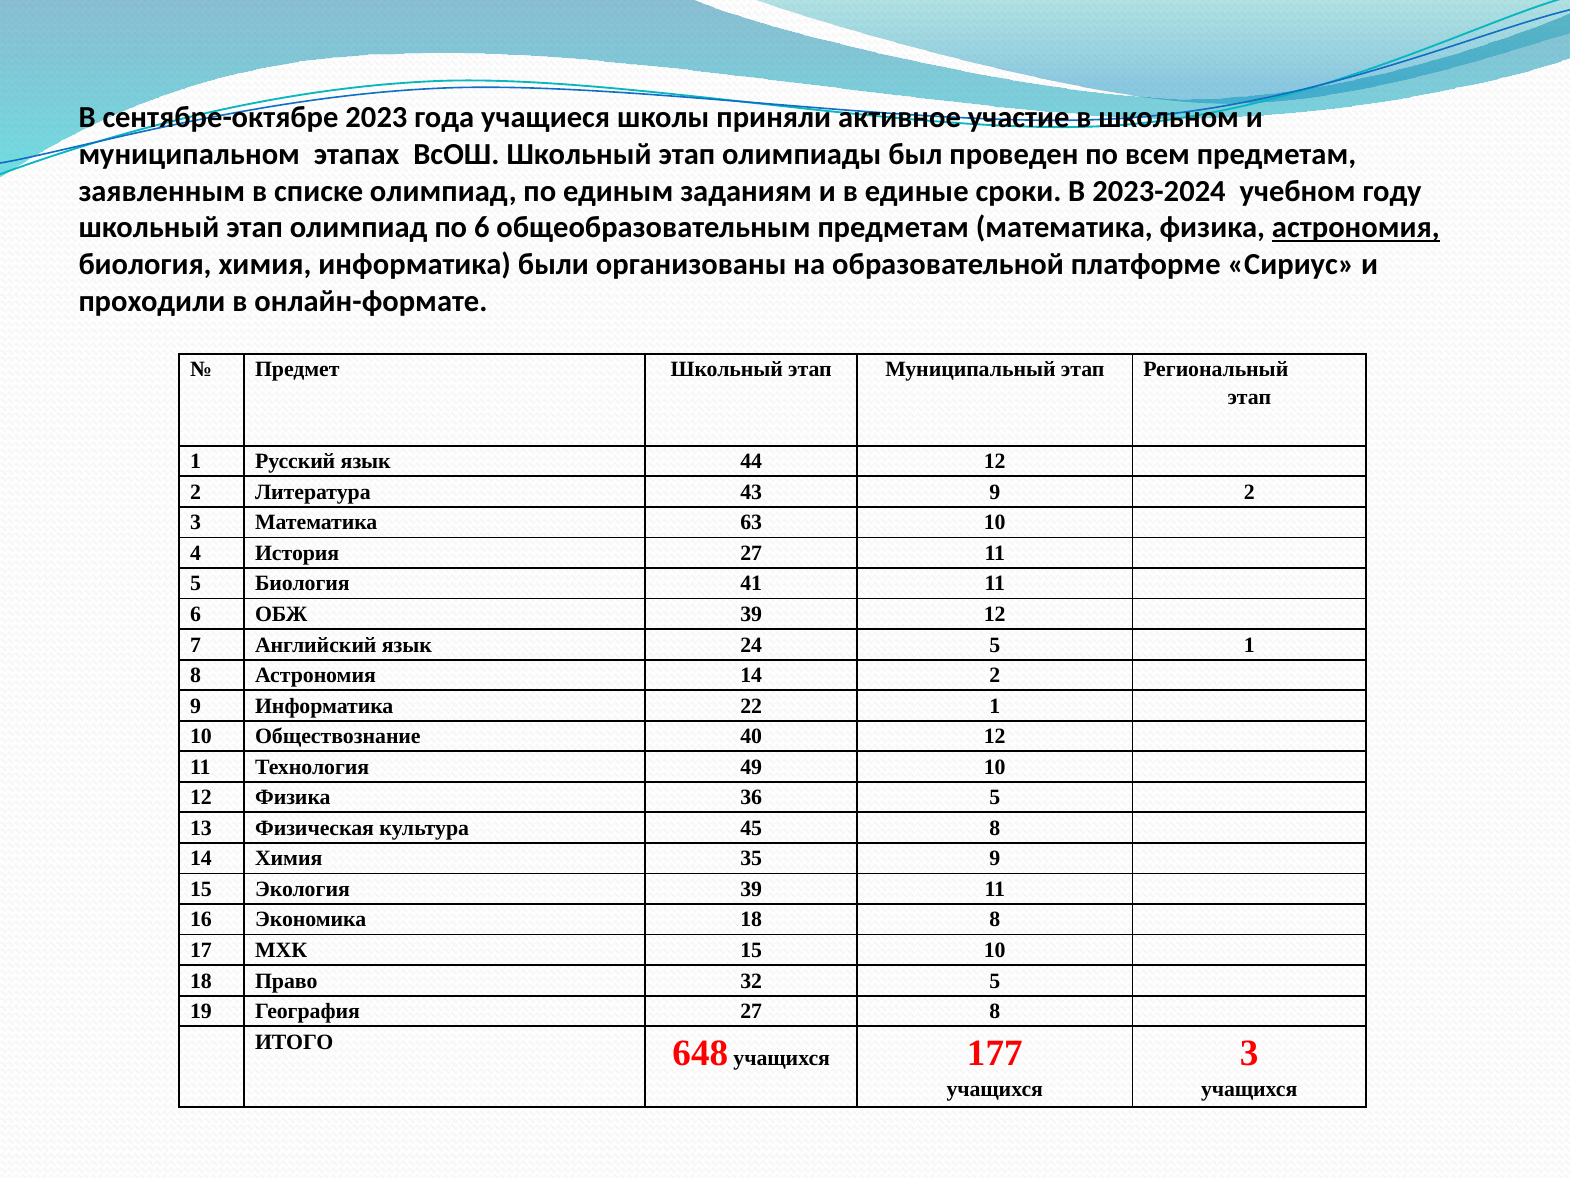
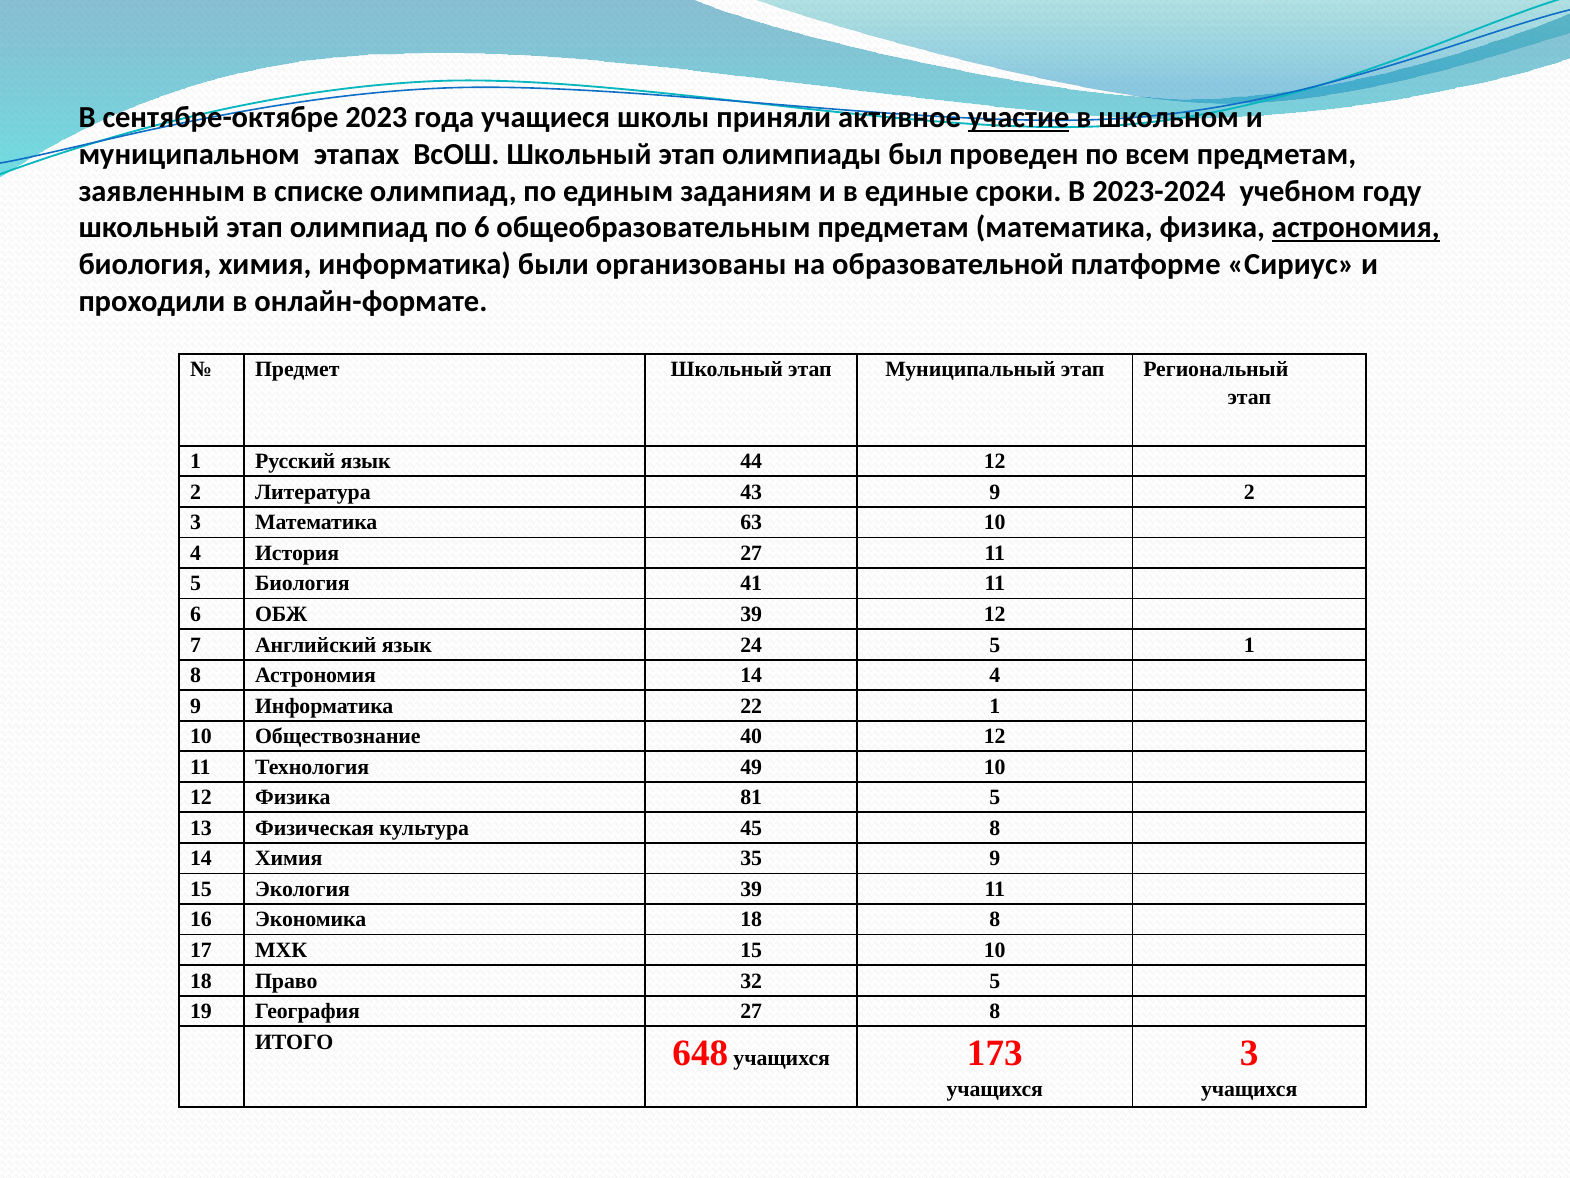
участие underline: none -> present (1019, 118)
14 2: 2 -> 4 (995, 675)
36: 36 -> 81 (751, 797)
177: 177 -> 173 (995, 1053)
